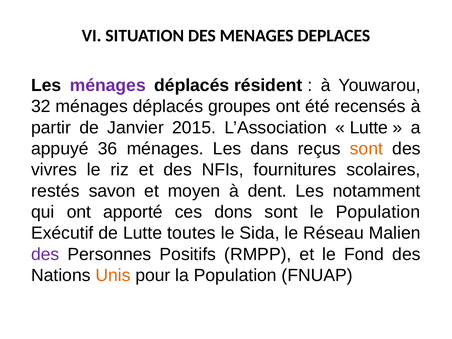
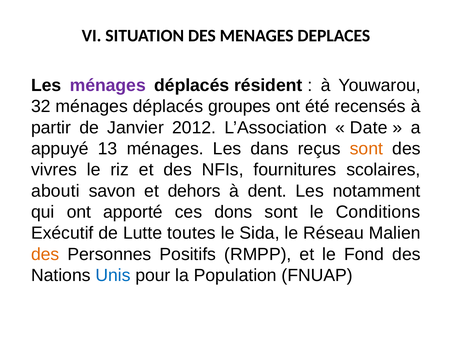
2015: 2015 -> 2012 (194, 128)
Lutte: Lutte -> Date (369, 128)
36: 36 -> 13 (108, 149)
restés: restés -> abouti (55, 191)
moyen: moyen -> dehors (194, 191)
le Population: Population -> Conditions (378, 212)
des colour: purple -> orange (45, 254)
Unis colour: orange -> blue (113, 275)
